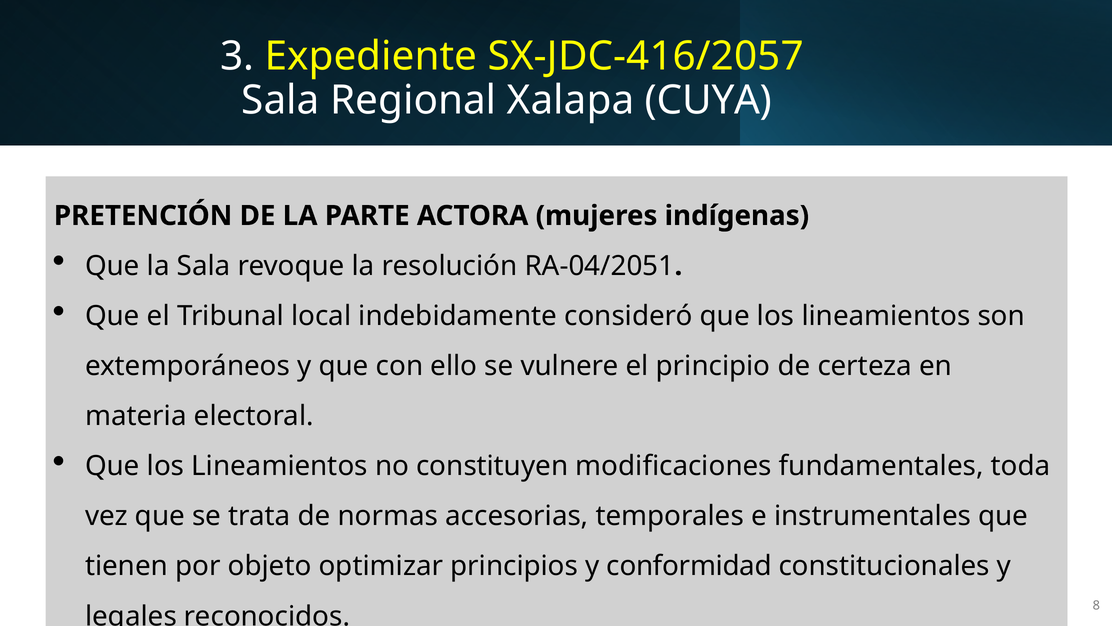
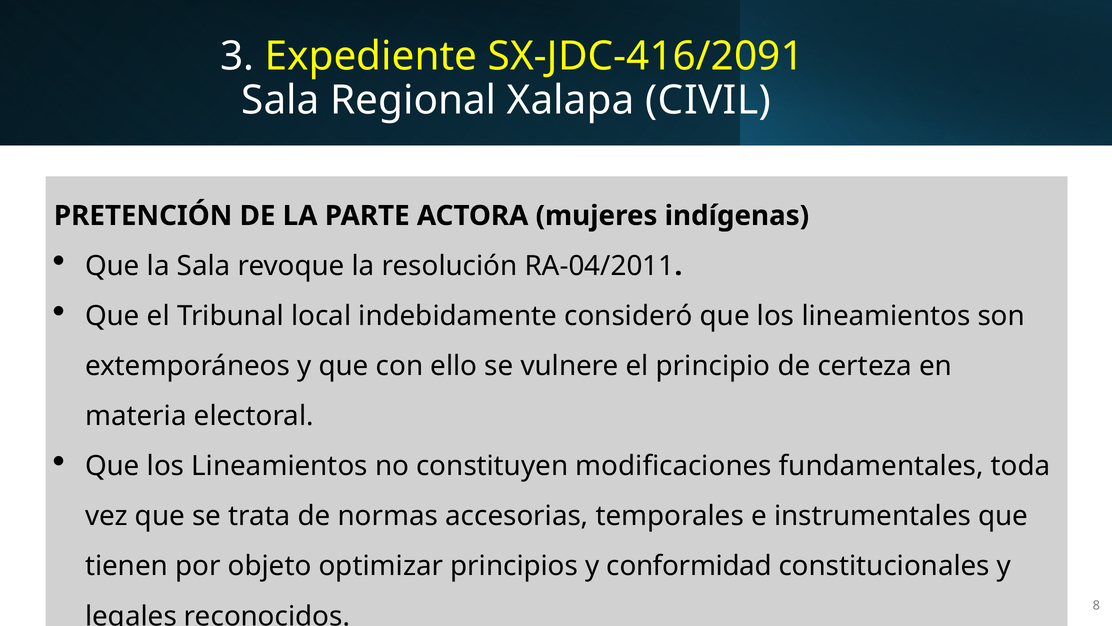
SX-JDC-416/2057: SX-JDC-416/2057 -> SX-JDC-416/2091 (646, 56)
CUYA: CUYA -> CIVIL (708, 100)
RA-04/2051: RA-04/2051 -> RA-04/2011 (599, 266)
